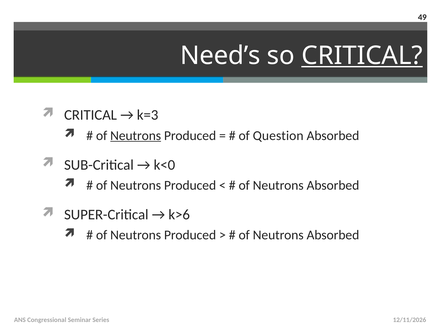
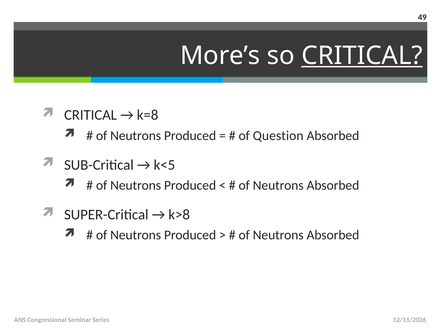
Need’s: Need’s -> More’s (220, 56)
k=3: k=3 -> k=8 (148, 115)
Neutrons underline: present -> none (136, 135)
k<0: k<0 -> k<5 (164, 165)
k>6: k>6 -> k>8 (179, 214)
